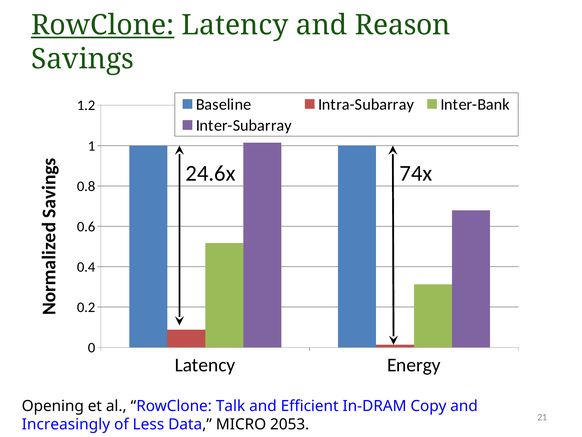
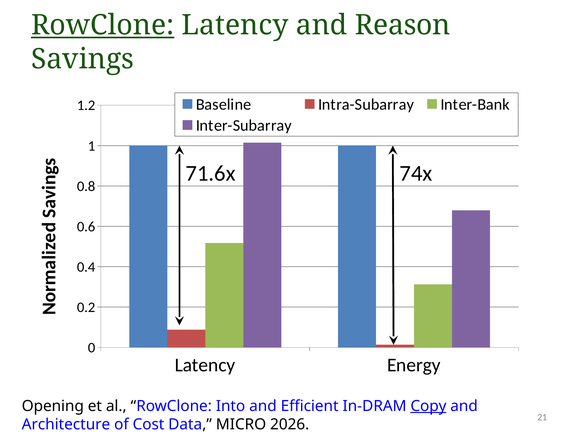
24.6x: 24.6x -> 71.6x (211, 173)
Talk: Talk -> Into (231, 406)
Copy underline: none -> present (428, 406)
Increasingly: Increasingly -> Architecture (66, 424)
Less: Less -> Cost (148, 424)
2053: 2053 -> 2026 (290, 424)
